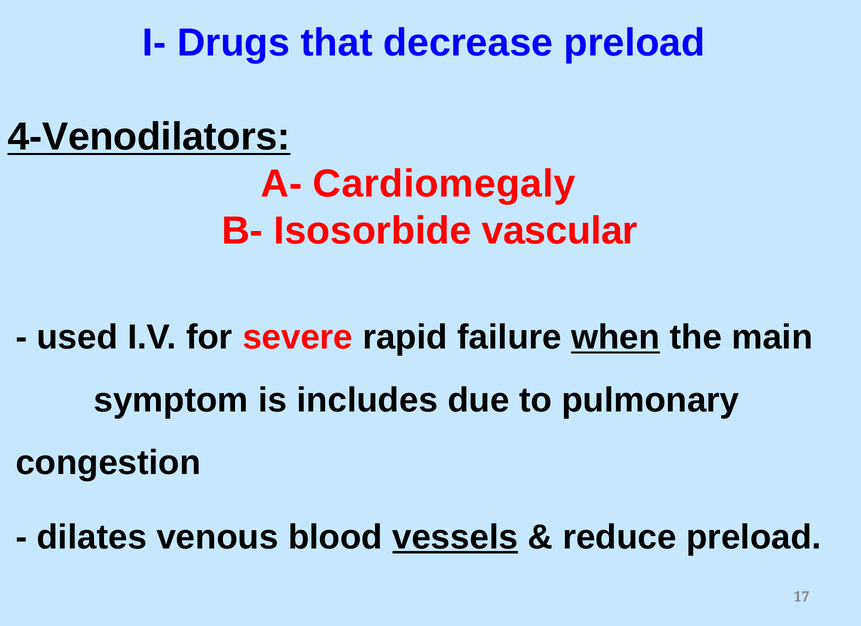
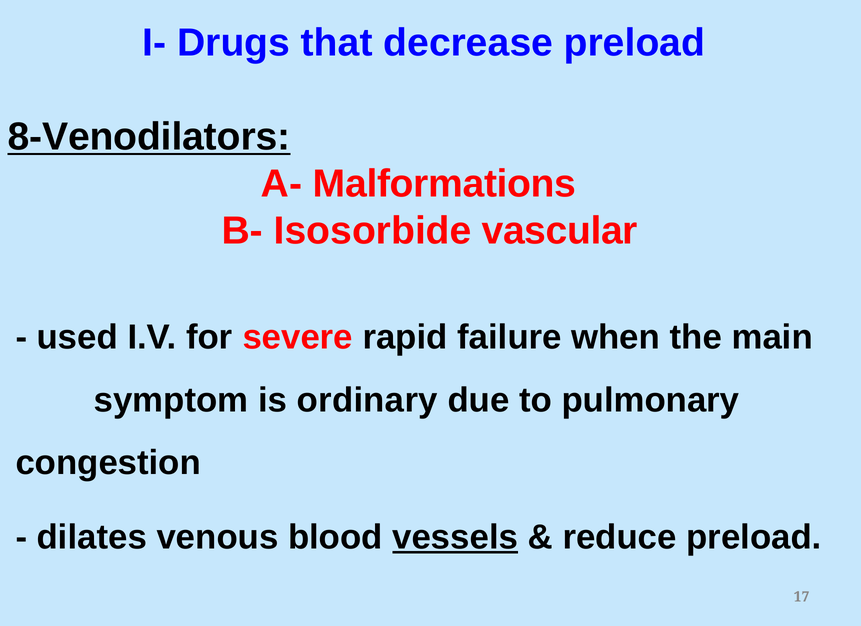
4-Venodilators: 4-Venodilators -> 8-Venodilators (149, 137)
Cardiomegaly: Cardiomegaly -> Malformations (445, 184)
when underline: present -> none (616, 338)
includes: includes -> ordinary (367, 400)
